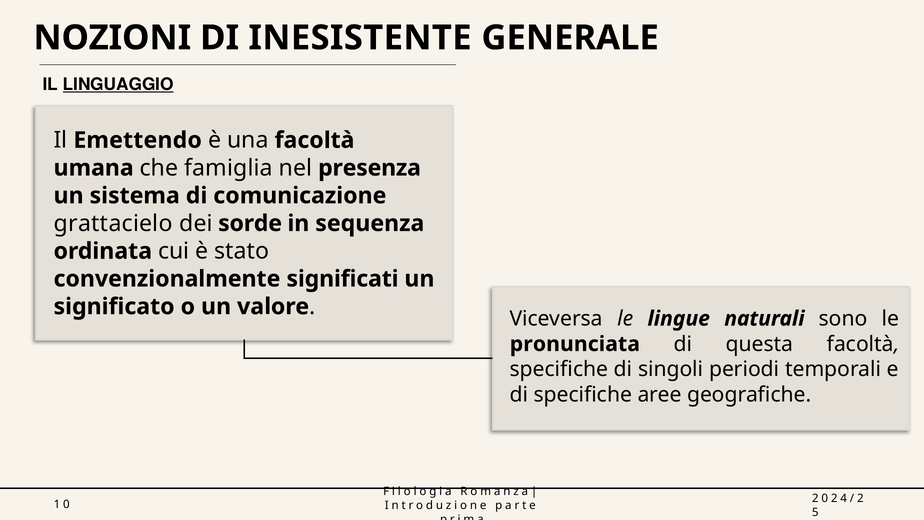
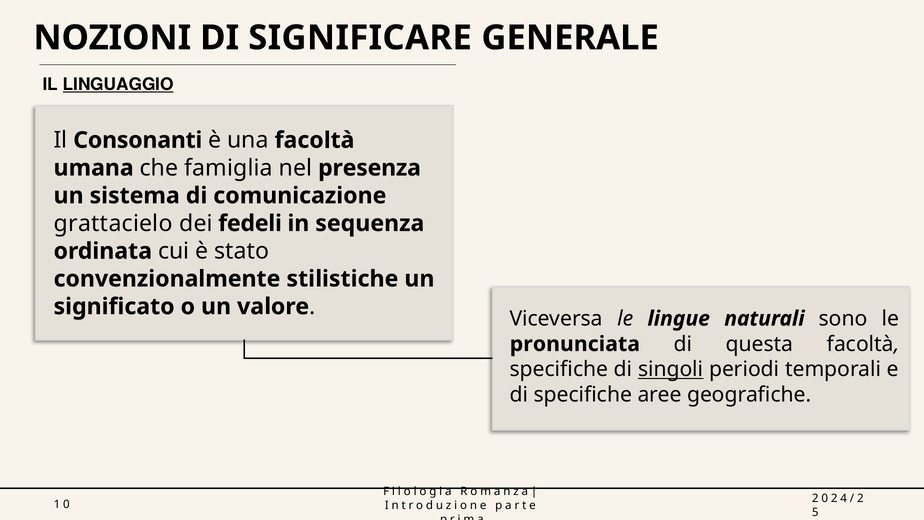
INESISTENTE: INESISTENTE -> SIGNIFICARE (360, 38)
Emettendo: Emettendo -> Consonanti (138, 140)
sorde: sorde -> fedeli (250, 223)
significati: significati -> stilistiche (342, 279)
singoli underline: none -> present (671, 369)
